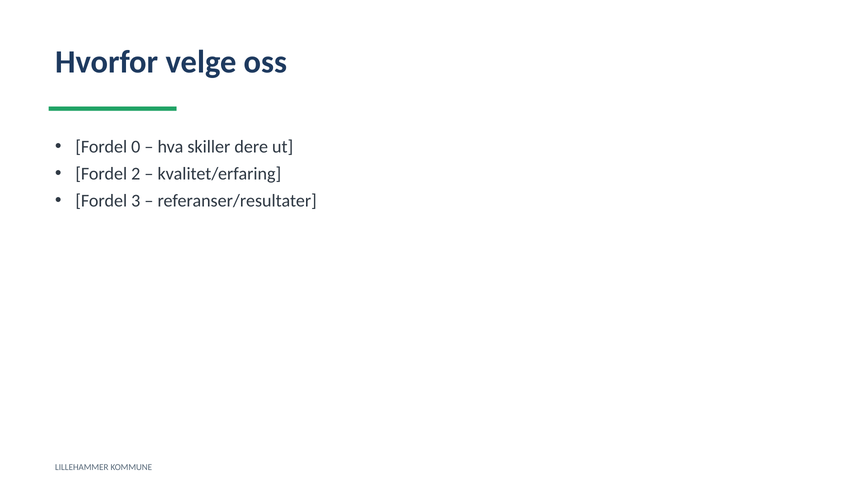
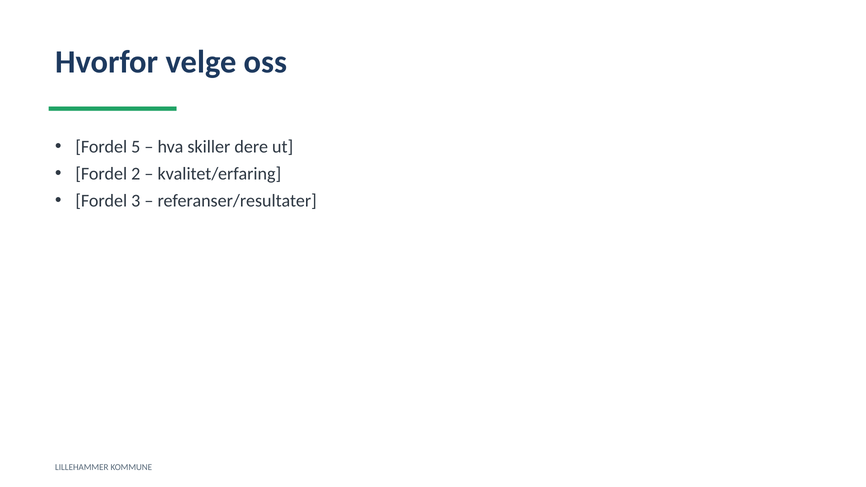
0: 0 -> 5 (136, 147)
